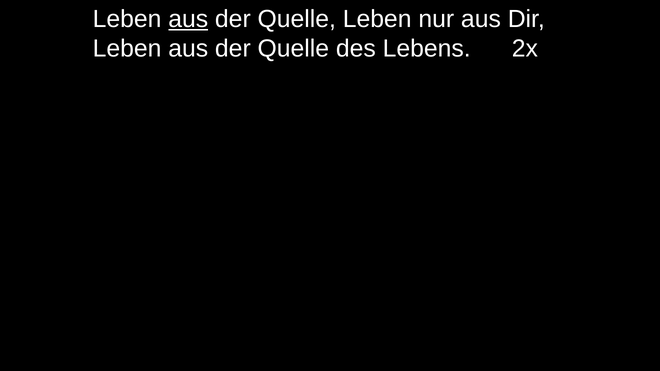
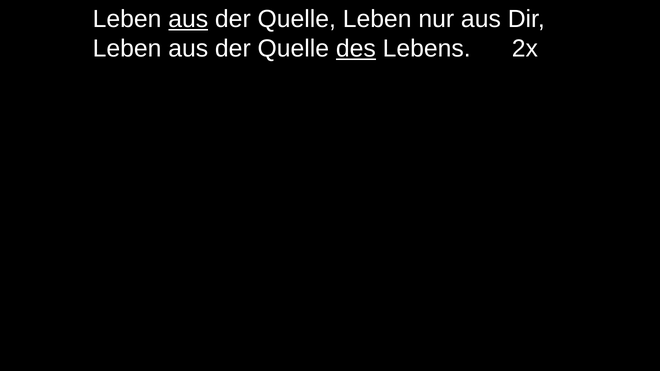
des underline: none -> present (356, 49)
